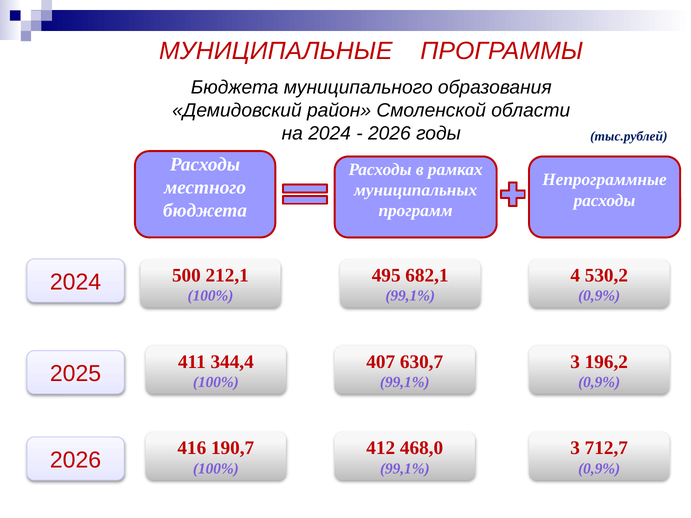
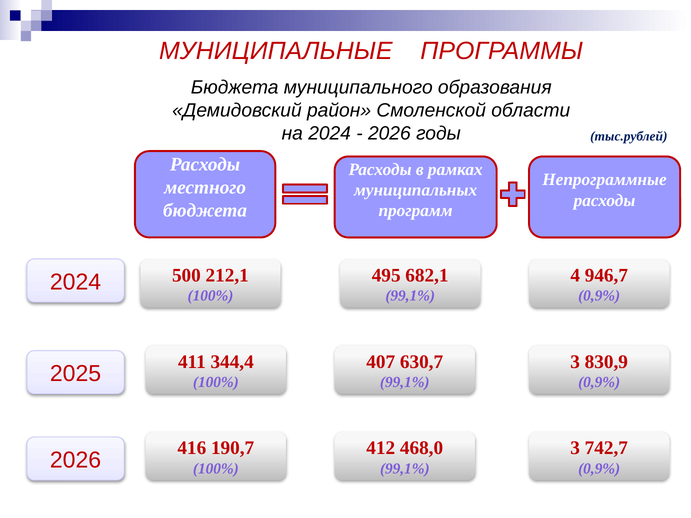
530,2: 530,2 -> 946,7 (606, 276)
196,2: 196,2 -> 830,9 (606, 362)
712,7: 712,7 -> 742,7 (606, 448)
